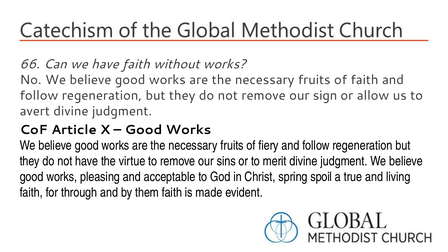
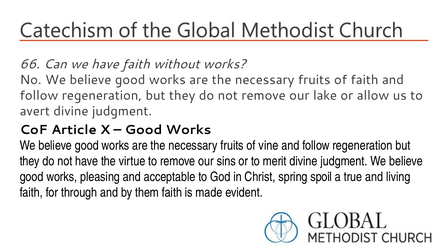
sign: sign -> lake (325, 96)
fiery: fiery -> vine (269, 145)
